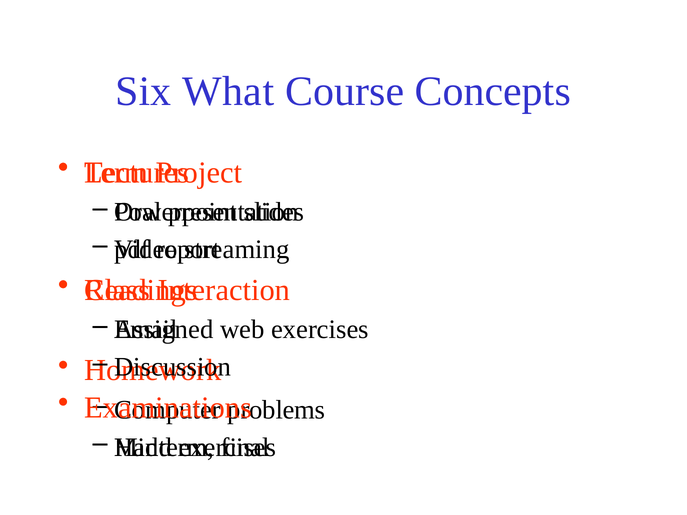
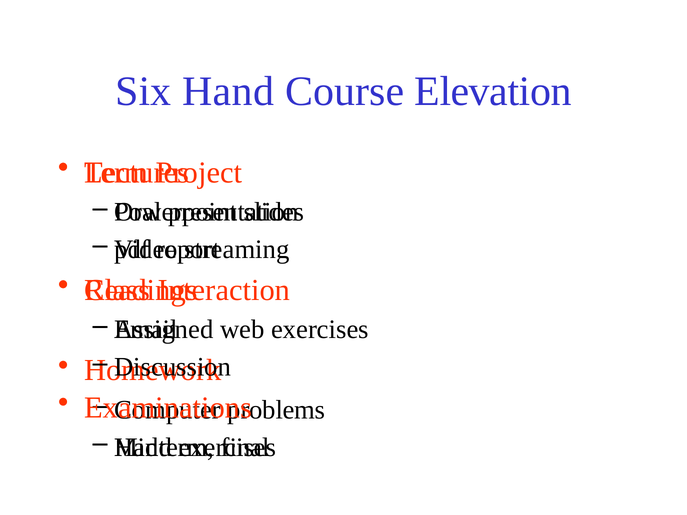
Six What: What -> Hand (228, 92)
Concepts: Concepts -> Elevation (493, 92)
